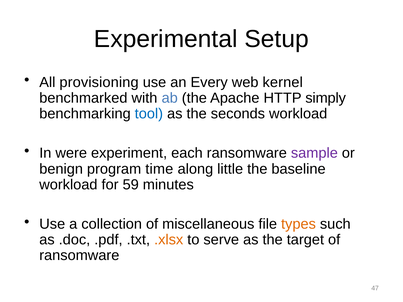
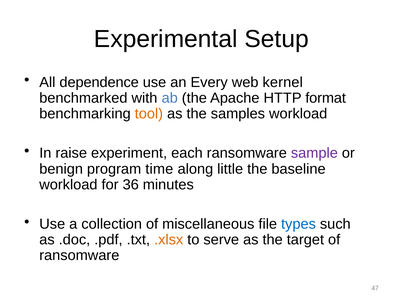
provisioning: provisioning -> dependence (99, 82)
simply: simply -> format (326, 98)
tool colour: blue -> orange (149, 114)
seconds: seconds -> samples (238, 114)
were: were -> raise (71, 153)
59: 59 -> 36 (131, 185)
types colour: orange -> blue (299, 224)
